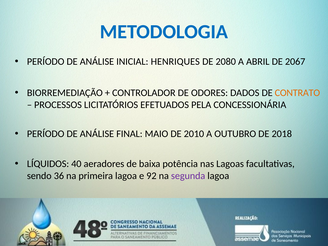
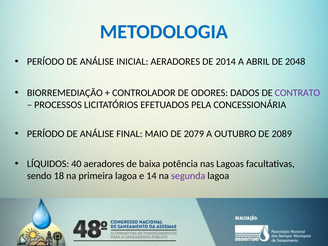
INICIAL HENRIQUES: HENRIQUES -> AERADORES (175, 62)
2080: 2080 -> 2014 (226, 62)
2067: 2067 -> 2048 (295, 62)
CONTRATO colour: orange -> purple (297, 93)
2010: 2010 -> 2079 (194, 134)
2018: 2018 -> 2089 (282, 134)
36: 36 -> 18 (59, 176)
92: 92 -> 14 (151, 176)
